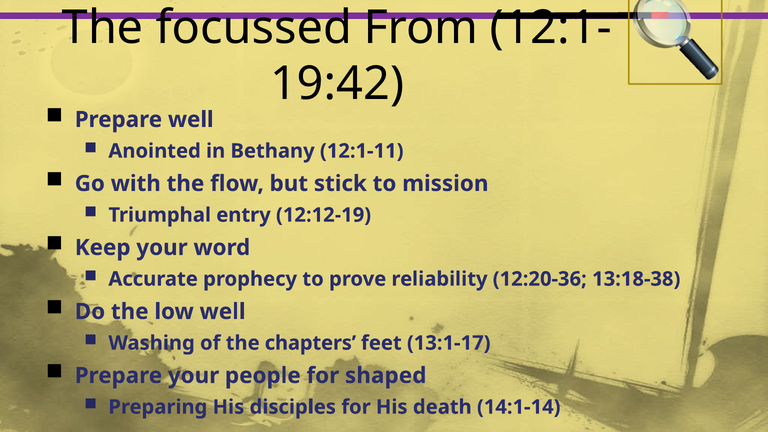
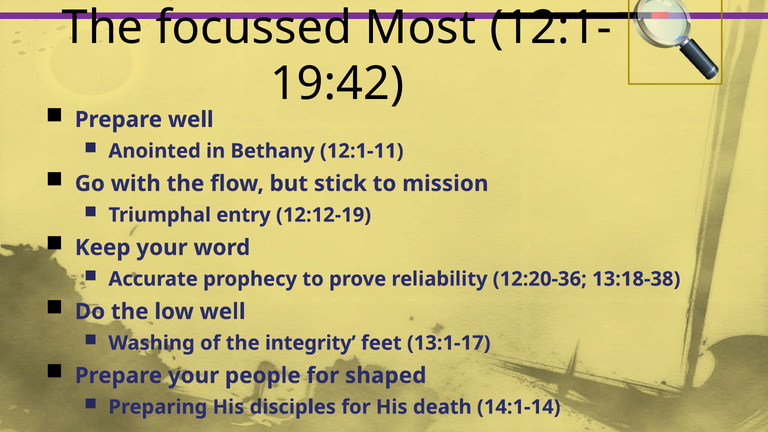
From: From -> Most (420, 28)
chapters: chapters -> integrity (310, 343)
